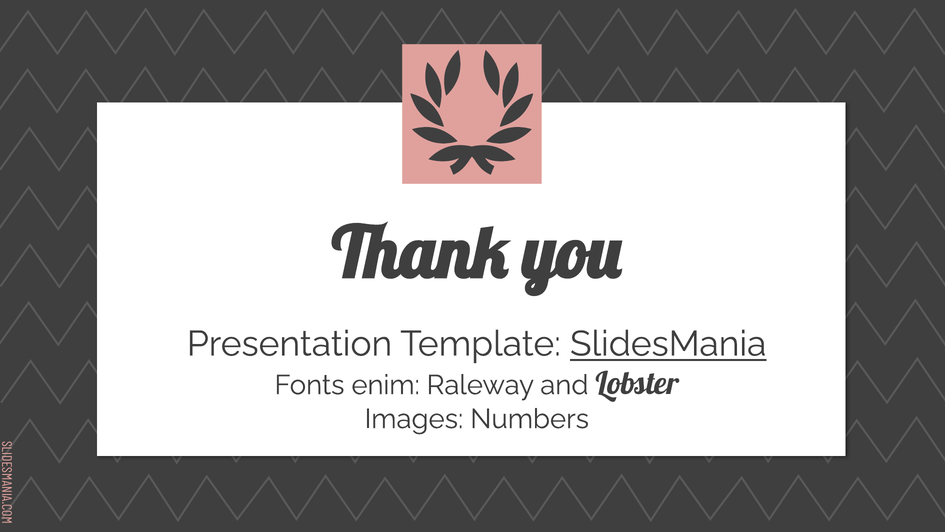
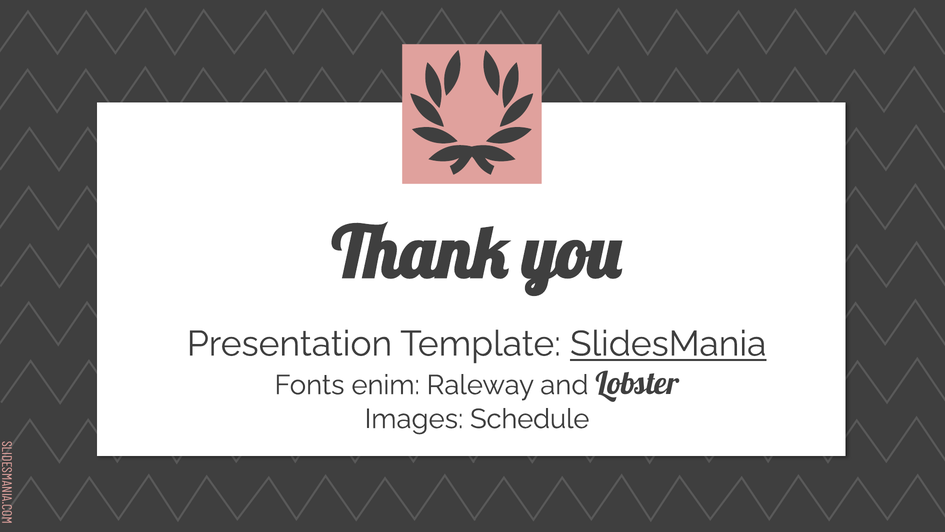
Numbers: Numbers -> Schedule (530, 419)
